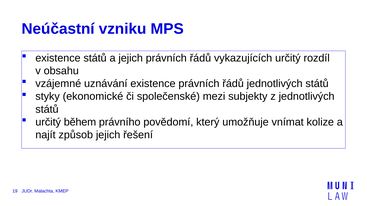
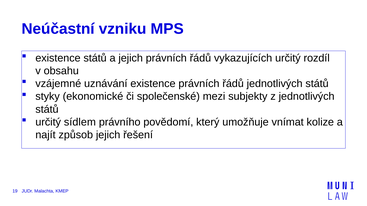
během: během -> sídlem (80, 122)
